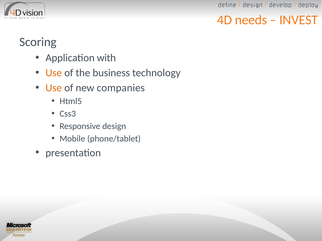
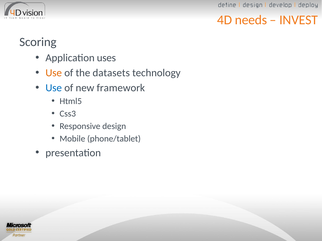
with: with -> uses (106, 58)
business: business -> datasets (111, 73)
Use colour: orange -> blue (54, 88)
companies: companies -> framework (121, 88)
